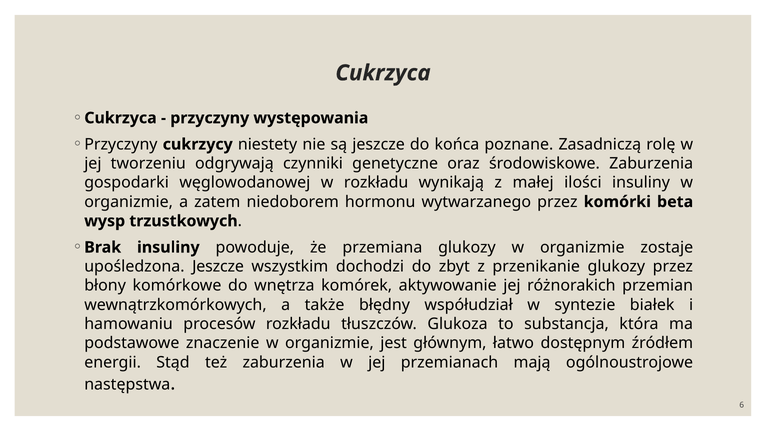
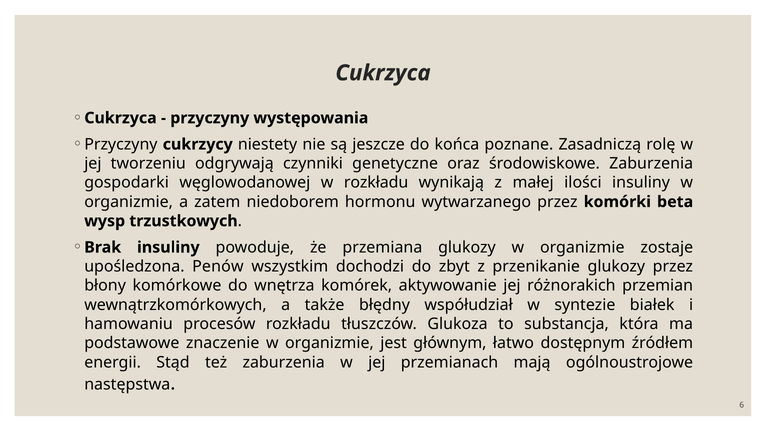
upośledzona Jeszcze: Jeszcze -> Penów (218, 266)
